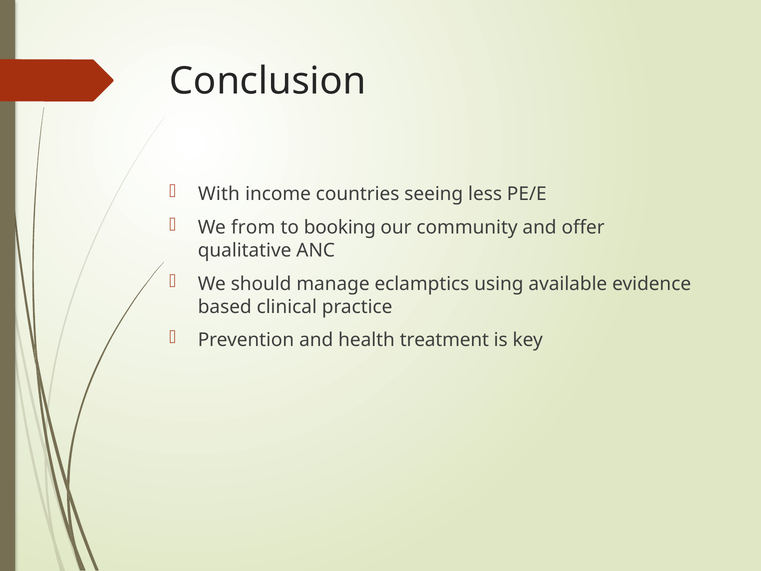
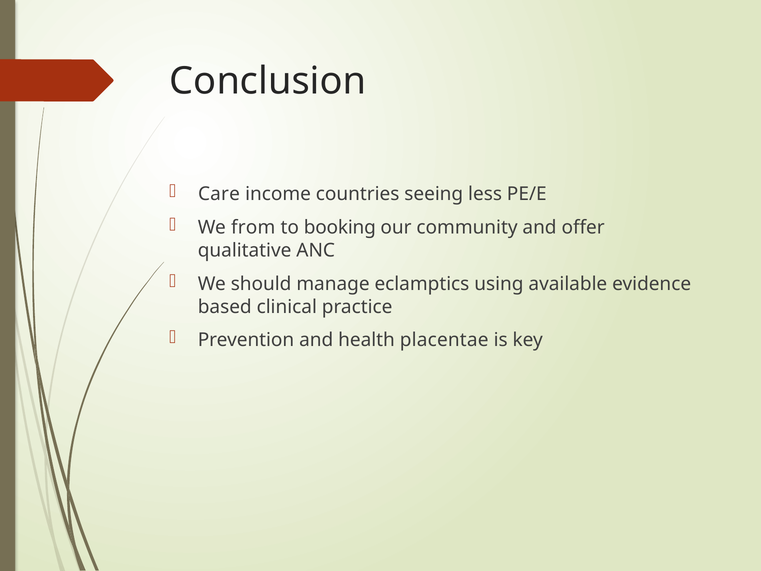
With: With -> Care (219, 194)
treatment: treatment -> placentae (444, 340)
